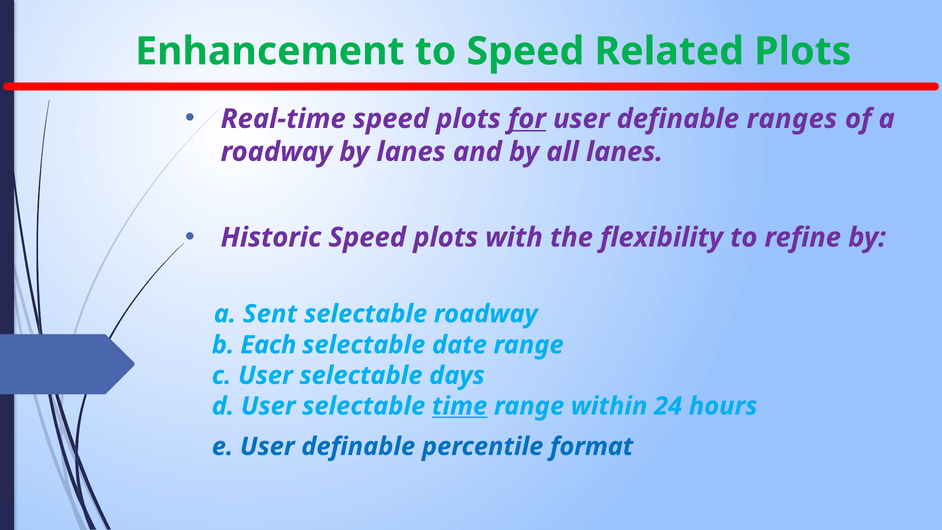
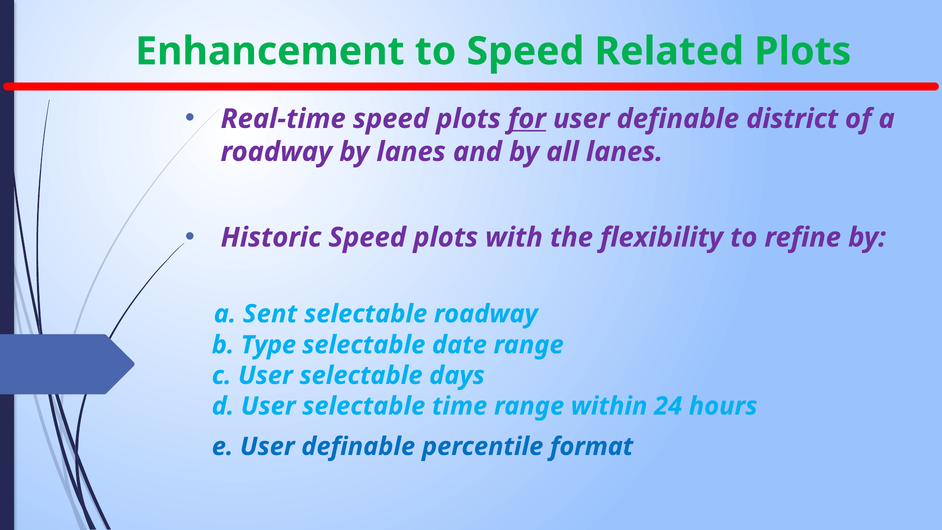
ranges: ranges -> district (792, 119)
Each: Each -> Type (268, 345)
time underline: present -> none (460, 406)
